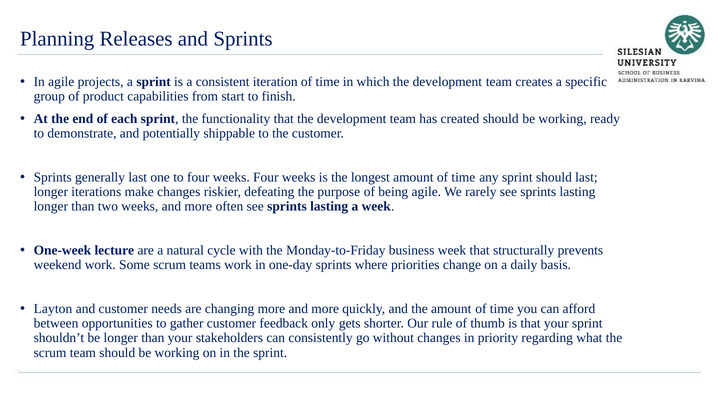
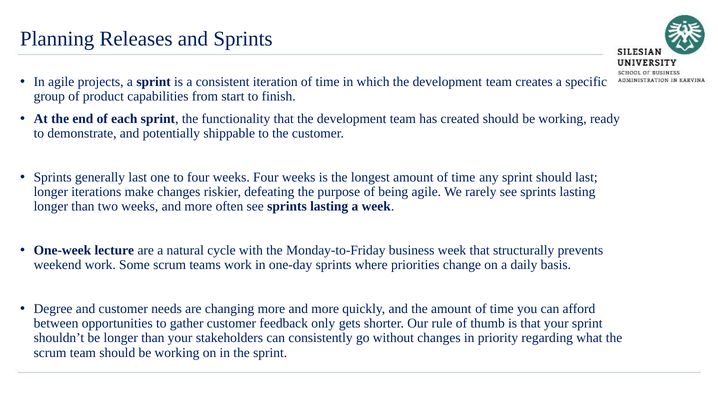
Layton: Layton -> Degree (53, 309)
